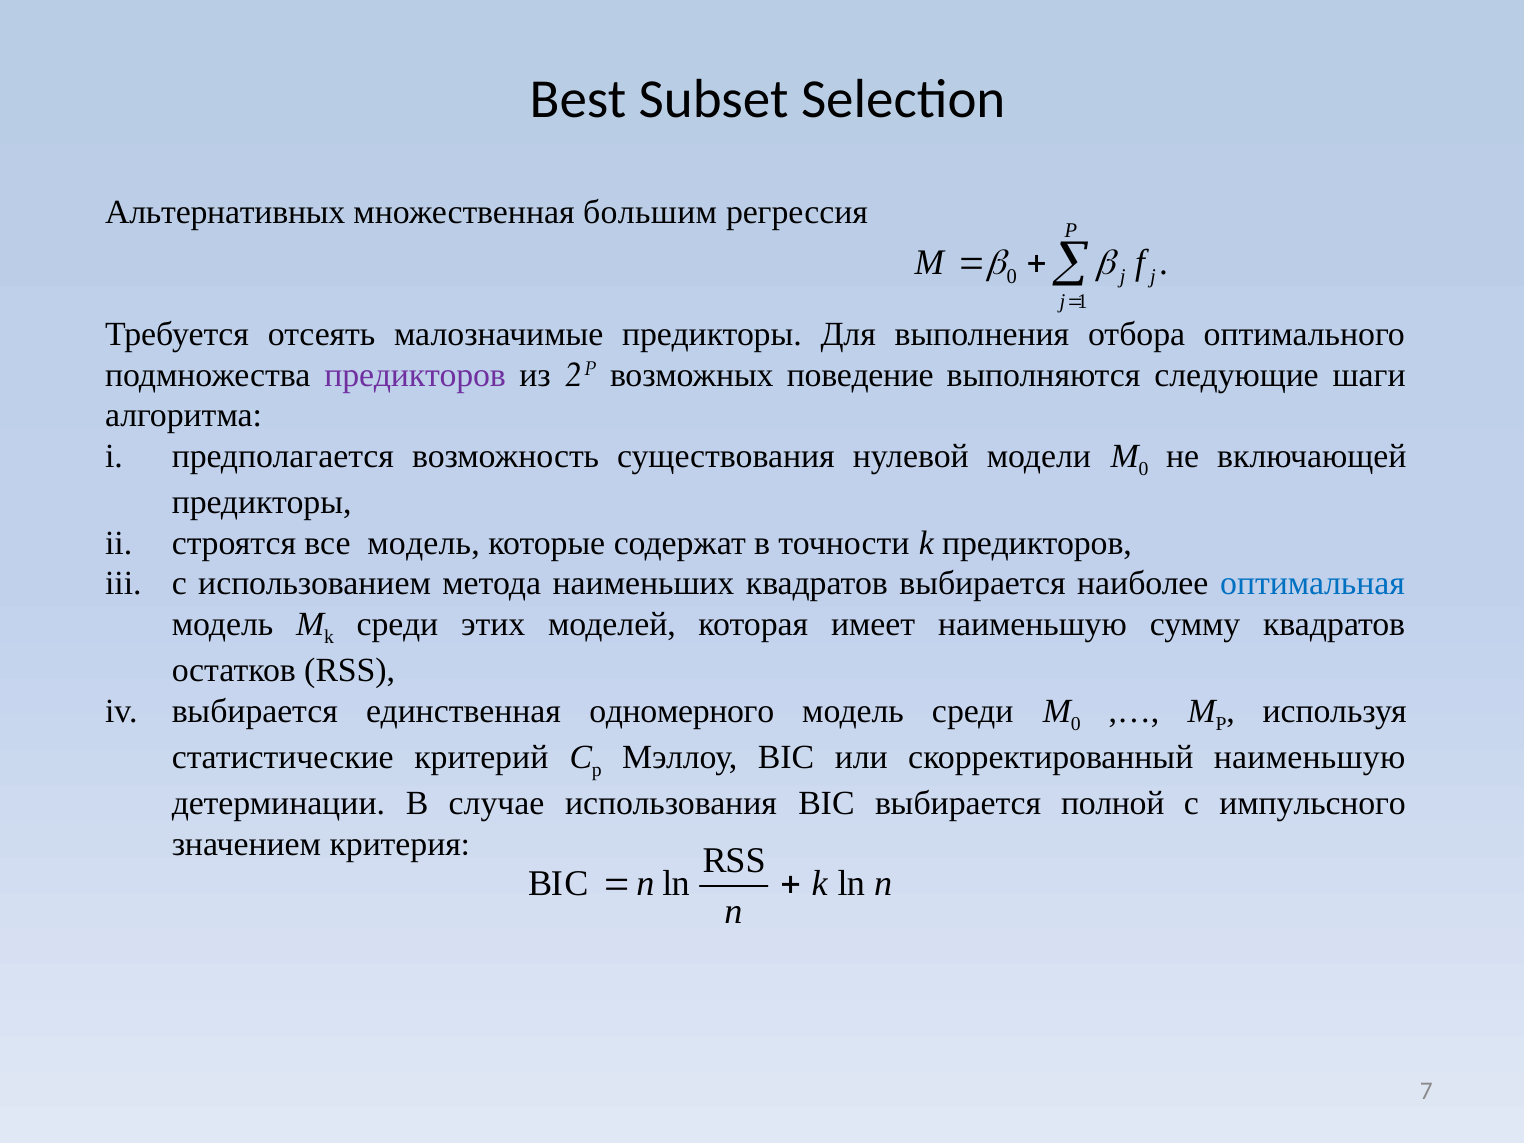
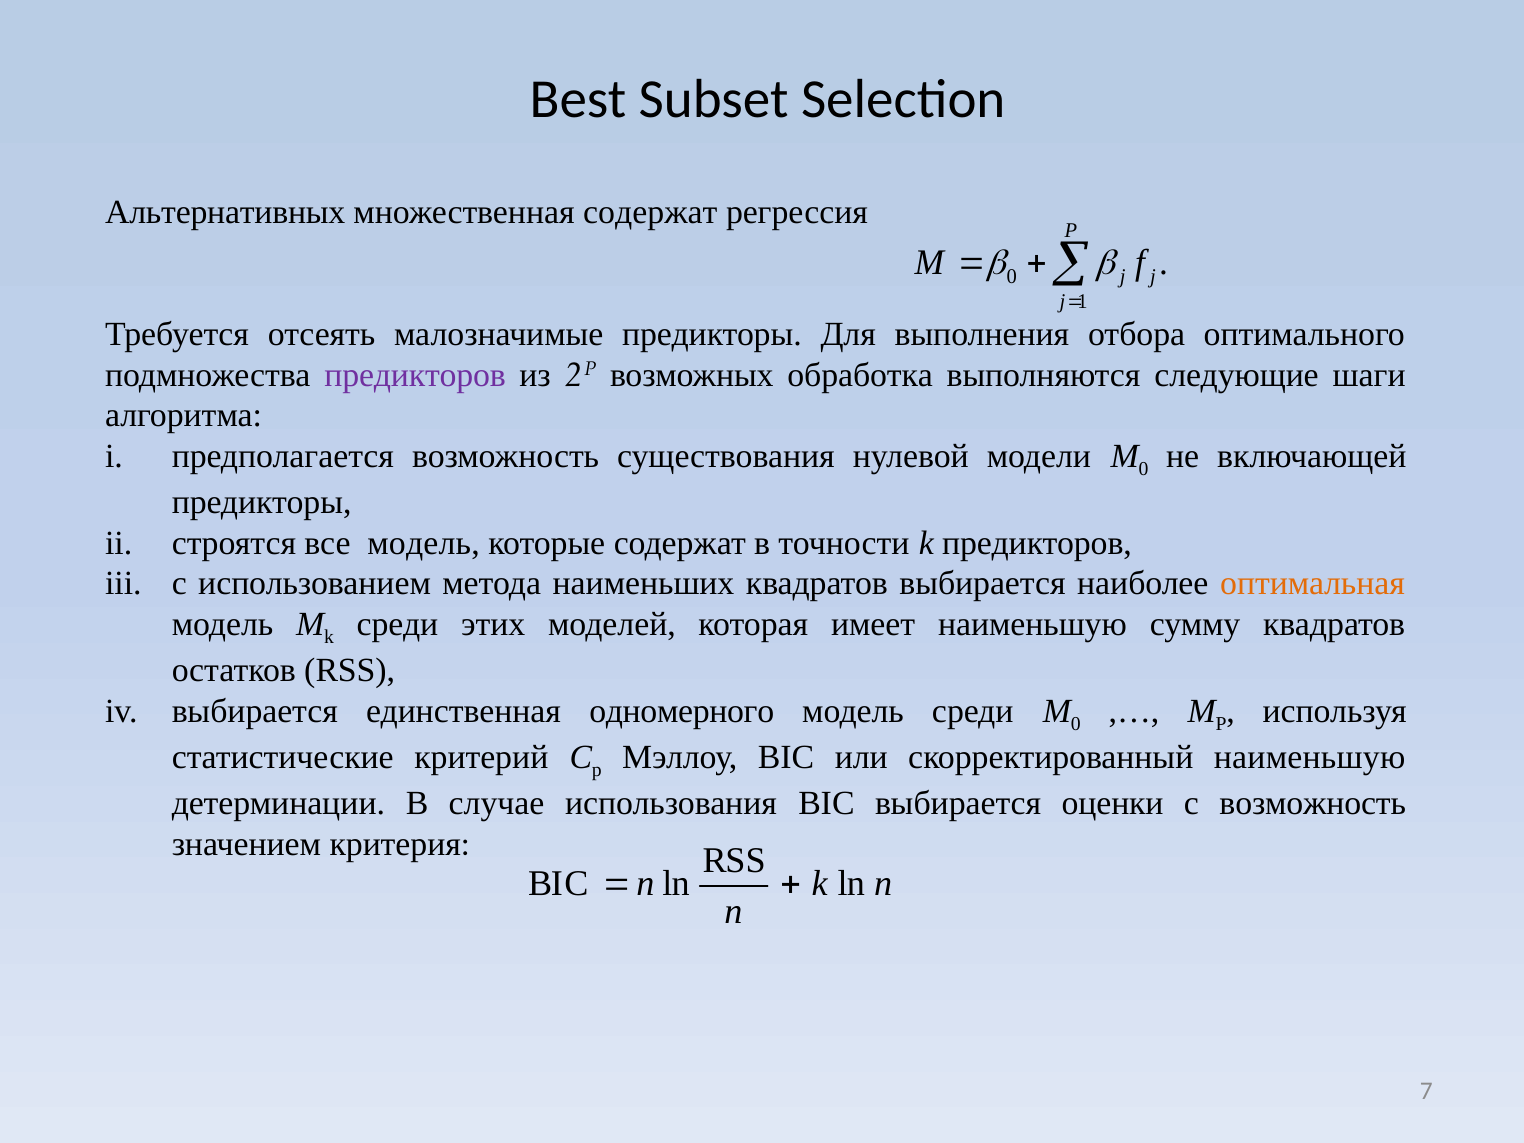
множественная большим: большим -> содержат (650, 212)
поведение: поведение -> обработка (860, 375)
оптимальная colour: blue -> orange (1313, 584)
полной: полной -> оценки (1113, 803)
с импульсного: импульсного -> возможность (1313, 803)
